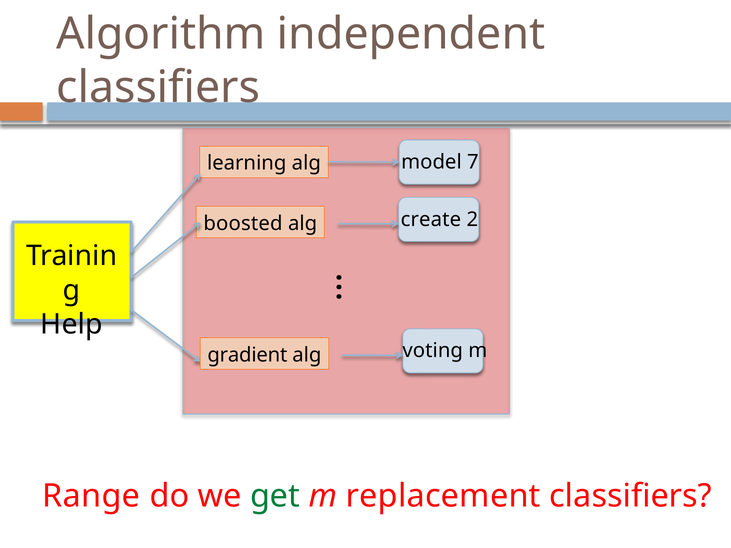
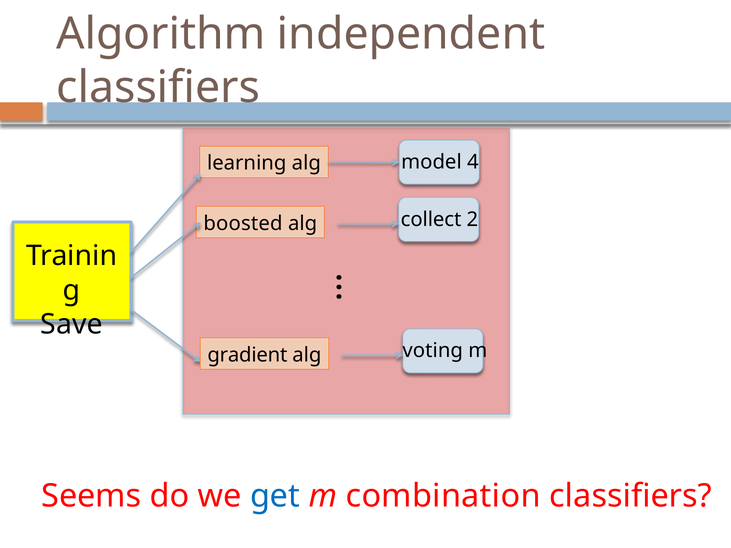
7: 7 -> 4 (473, 162)
create: create -> collect (431, 219)
Help: Help -> Save (72, 324)
Range: Range -> Seems (91, 496)
get colour: green -> blue (275, 496)
replacement: replacement -> combination (443, 496)
